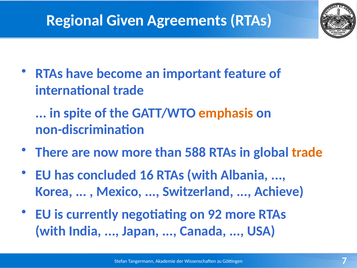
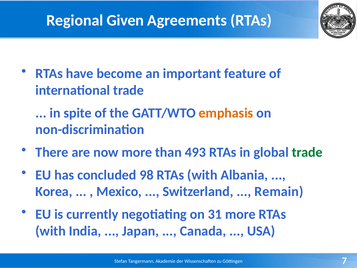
588: 588 -> 493 (195, 152)
trade colour: orange -> green (307, 152)
16: 16 -> 98 (147, 175)
Achieve: Achieve -> Remain (279, 191)
92: 92 -> 31 (215, 214)
